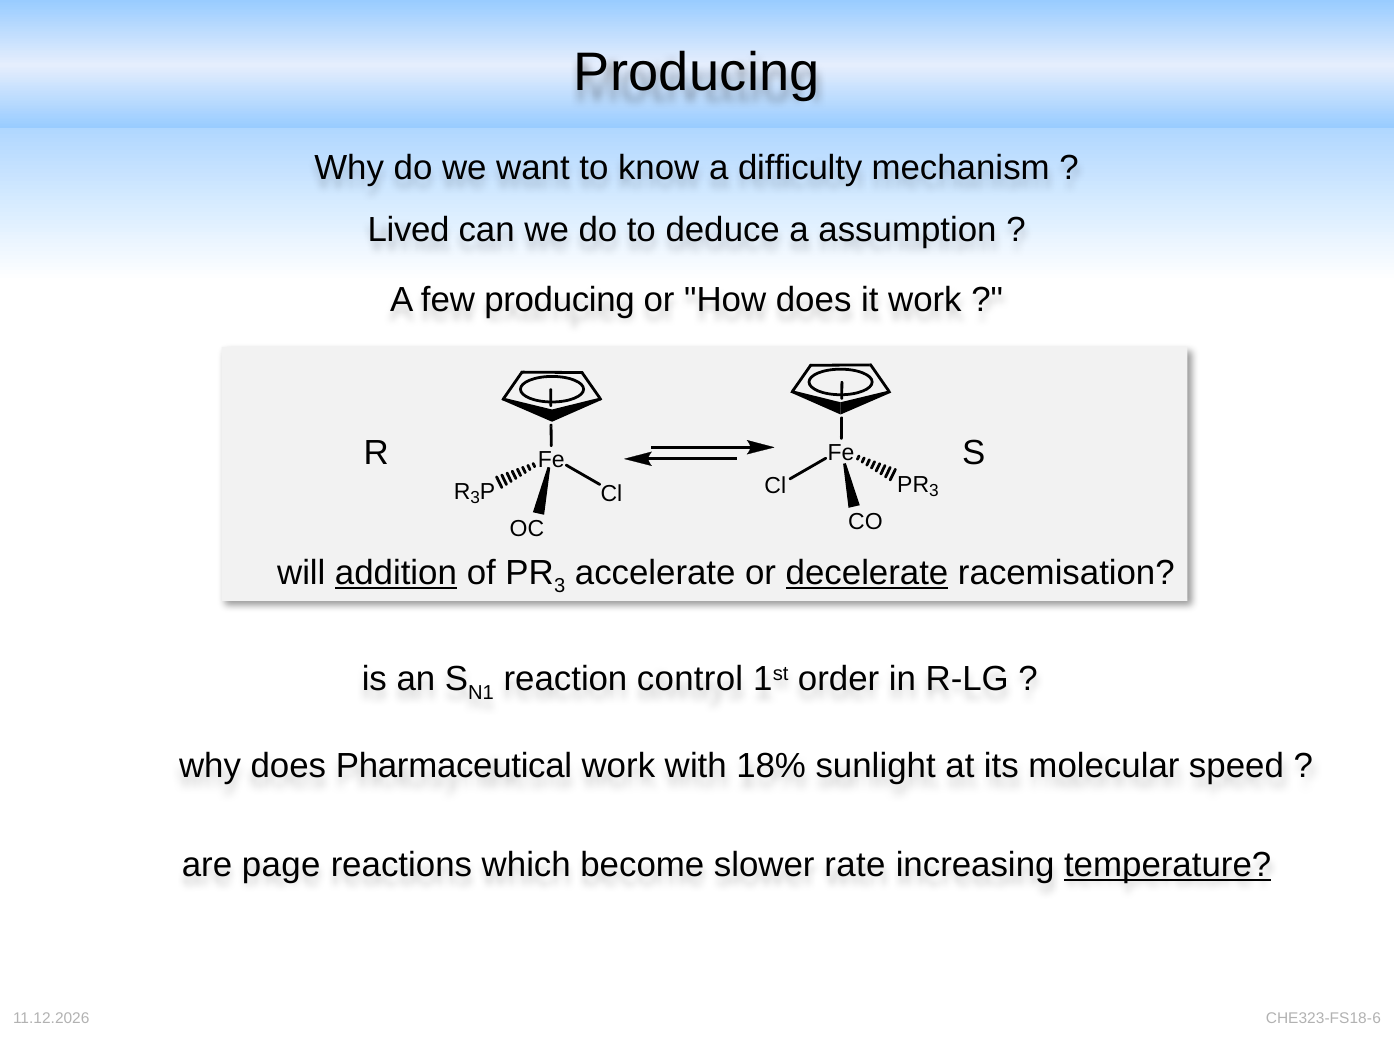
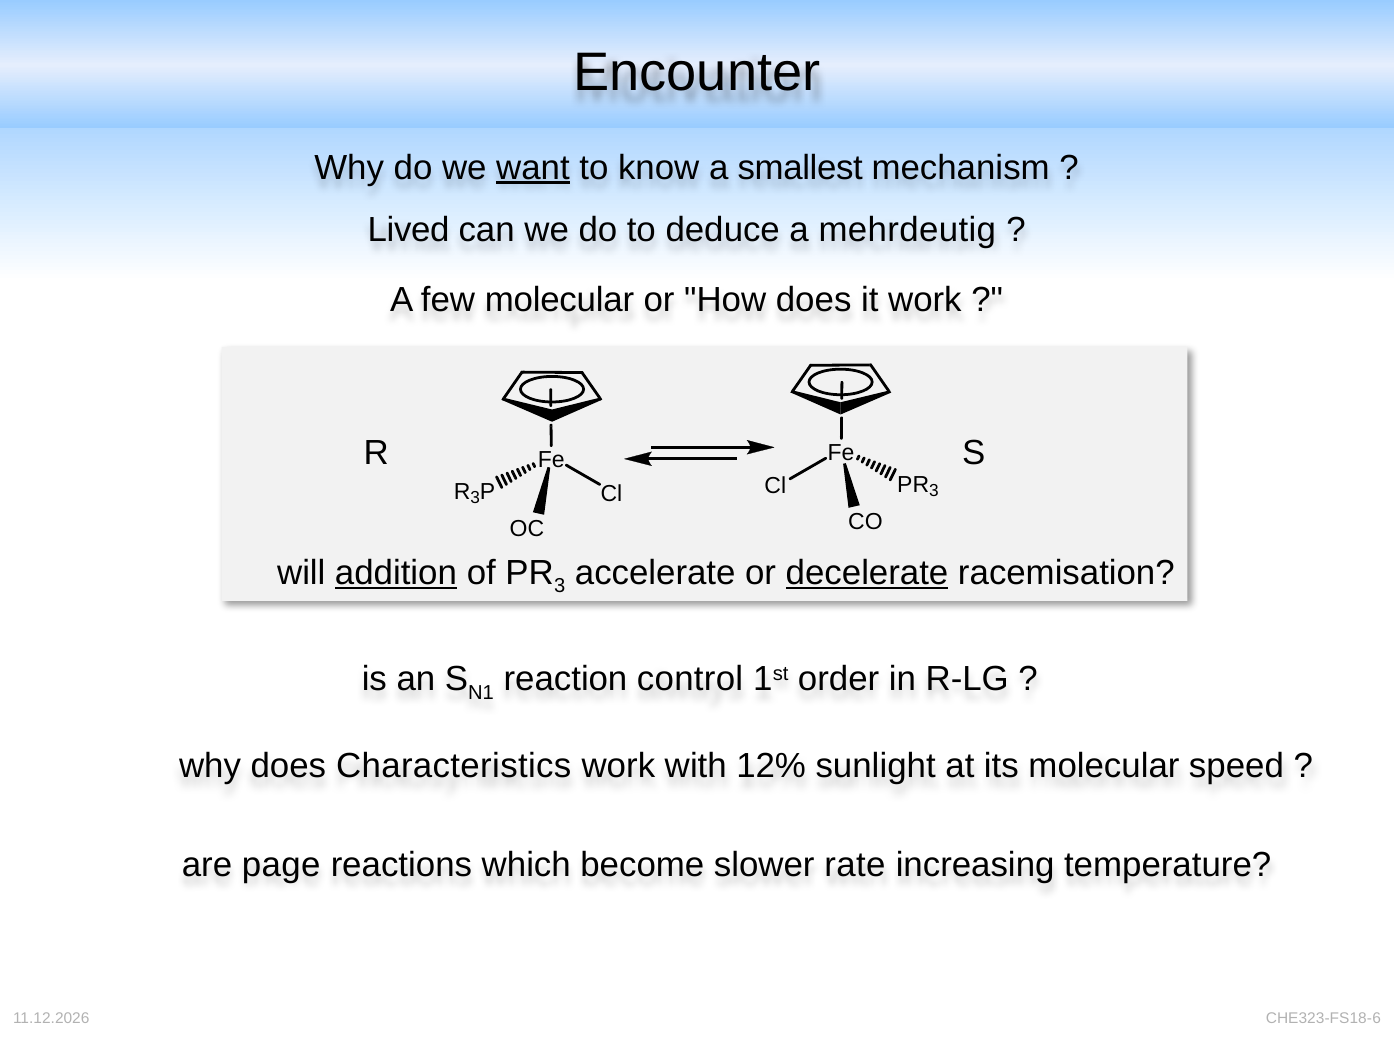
Producing: Producing -> Encounter (697, 72)
want underline: none -> present (533, 168)
difficulty: difficulty -> smallest (800, 168)
assumption: assumption -> mehrdeutig (907, 230)
few producing: producing -> molecular (559, 300)
Pharmaceutical: Pharmaceutical -> Characteristics (454, 766)
18%: 18% -> 12% (771, 766)
temperature underline: present -> none (1168, 866)
